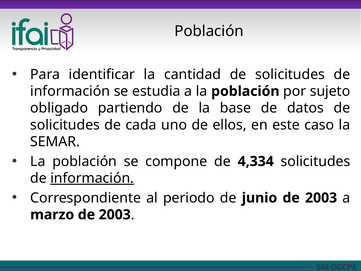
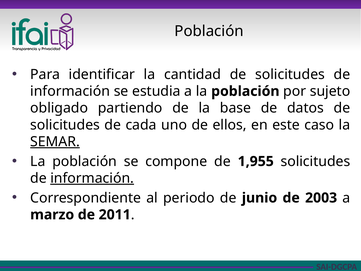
SEMAR underline: none -> present (55, 142)
4,334: 4,334 -> 1,955 (256, 161)
marzo de 2003: 2003 -> 2011 (115, 214)
